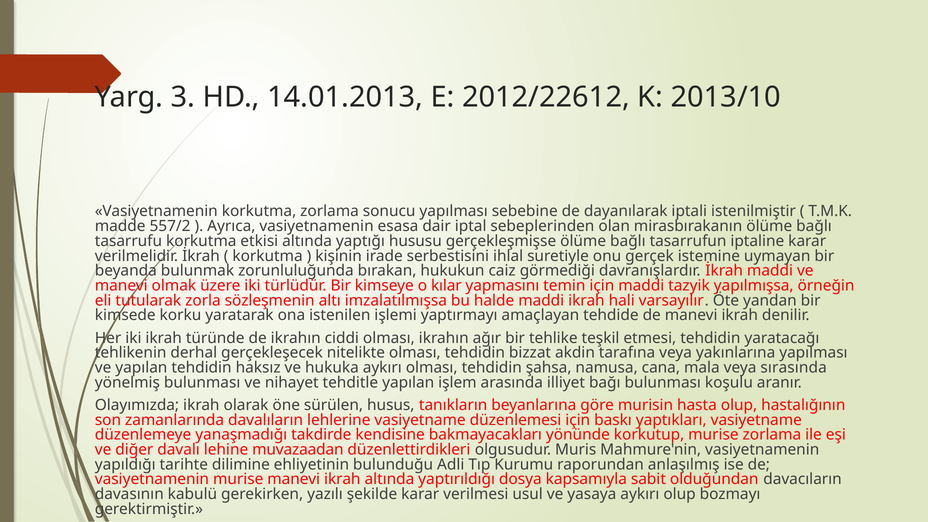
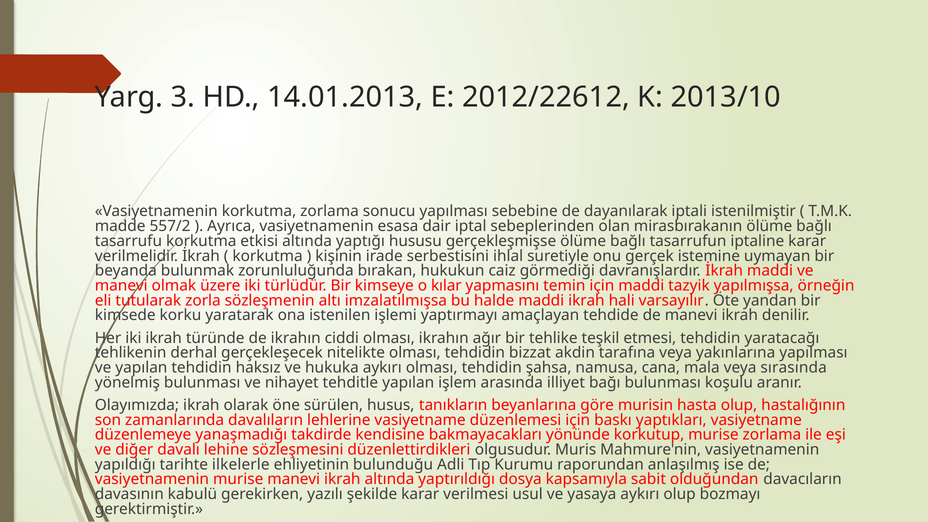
muvazaadan: muvazaadan -> sözleşmesini (298, 450)
dilimine: dilimine -> ilkelerle (241, 464)
